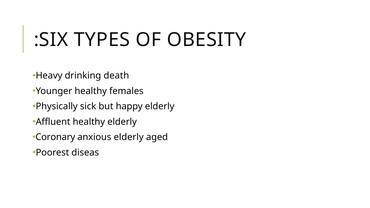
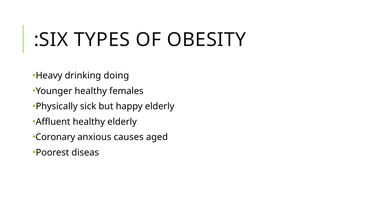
death: death -> doing (116, 76)
anxious elderly: elderly -> causes (129, 137)
